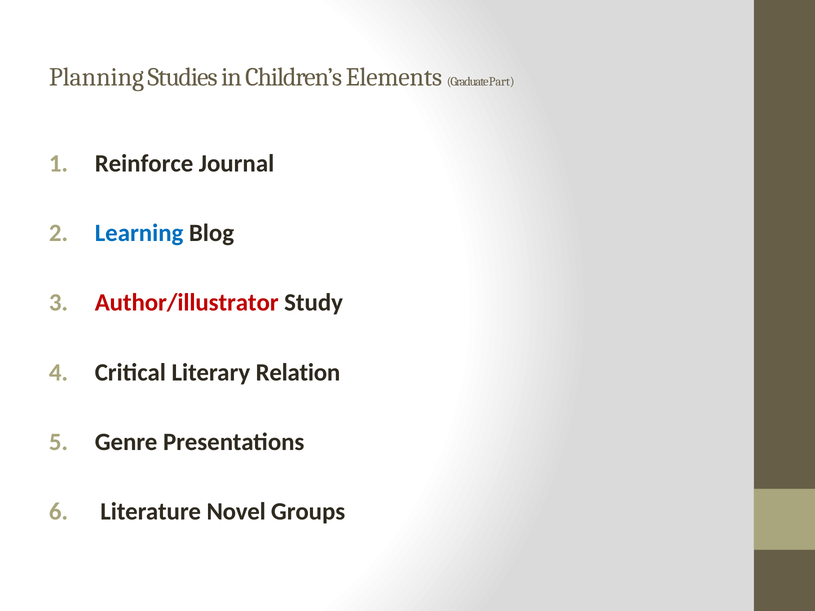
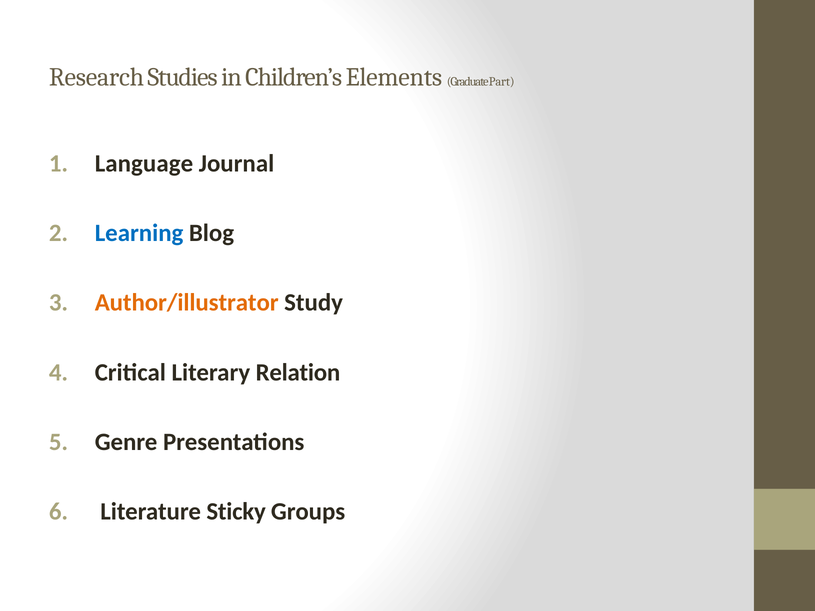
Planning: Planning -> Research (97, 77)
Reinforce: Reinforce -> Language (144, 163)
Author/illustrator colour: red -> orange (187, 303)
Novel: Novel -> Sticky (236, 512)
